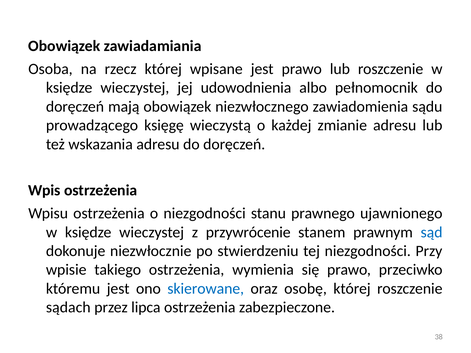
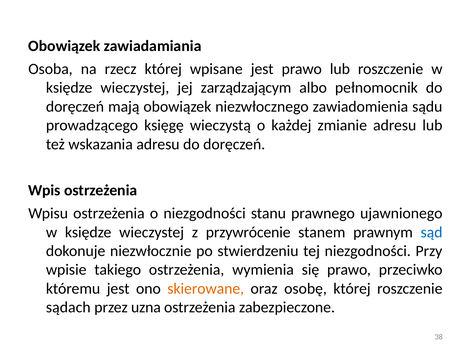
udowodnienia: udowodnienia -> zarządzającym (246, 88)
skierowane colour: blue -> orange (206, 289)
lipca: lipca -> uzna (146, 308)
